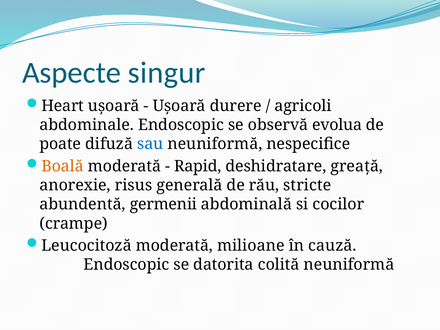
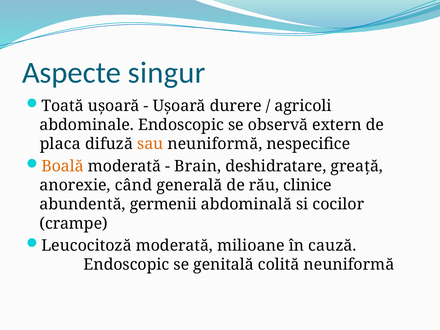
Heart: Heart -> Toată (63, 106)
evolua: evolua -> extern (337, 125)
poate: poate -> placa (60, 144)
sau colour: blue -> orange (150, 144)
Rapid: Rapid -> Brain (198, 166)
risus: risus -> când (134, 185)
stricte: stricte -> clinice (308, 185)
datorita: datorita -> genitală (223, 265)
